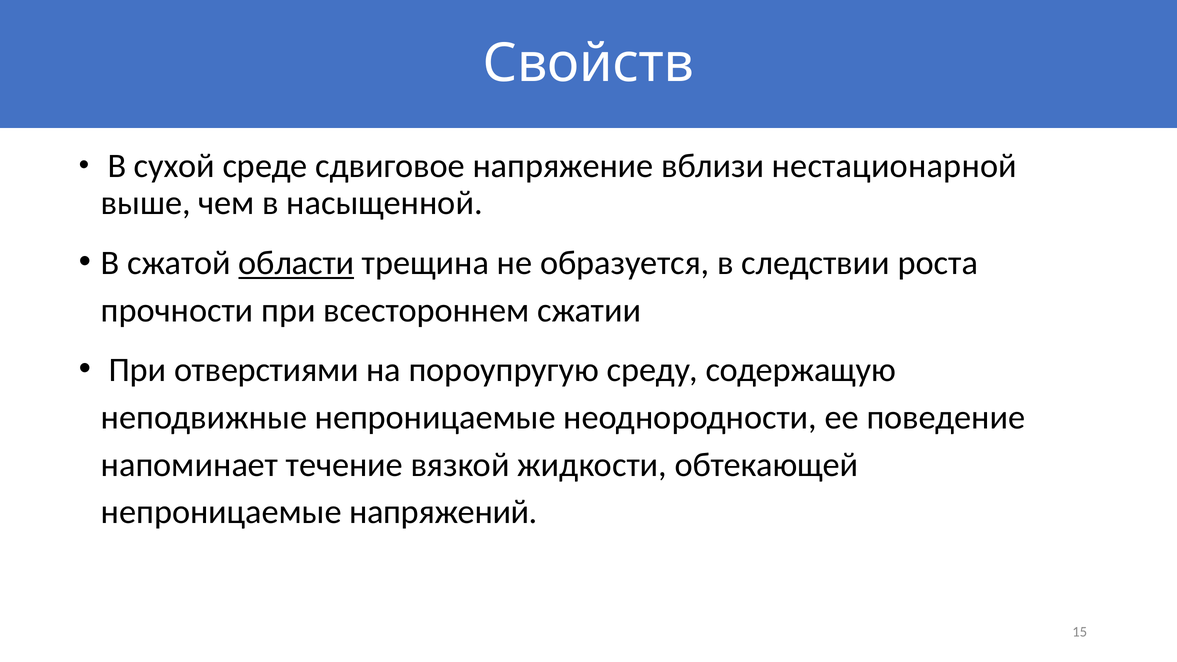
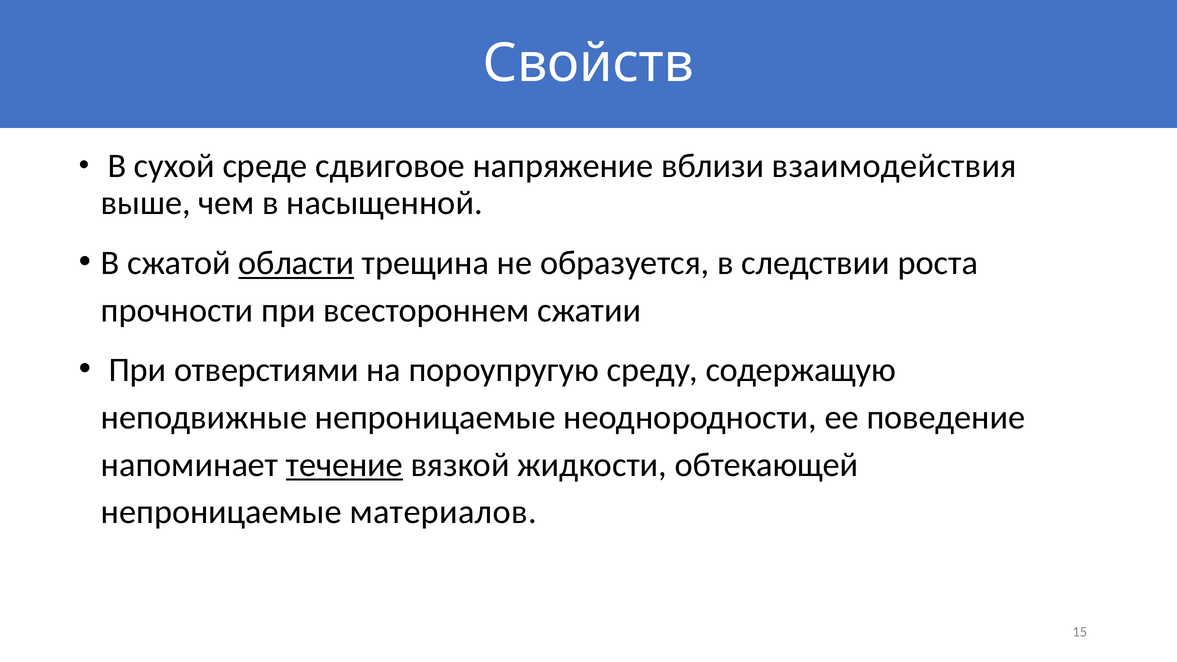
нестационарной: нестационарной -> взаимодействия (894, 166)
течение underline: none -> present (344, 465)
напряжений: напряжений -> материалов (443, 512)
